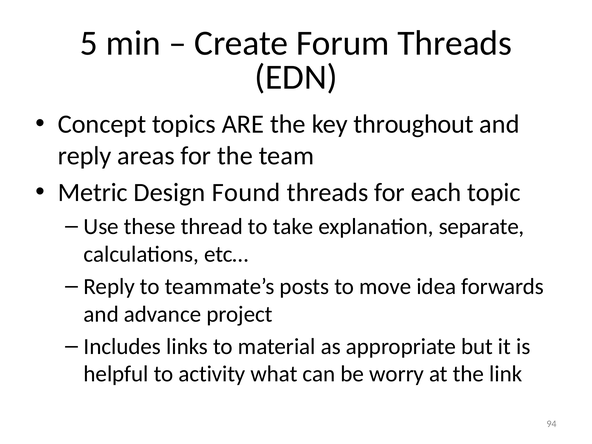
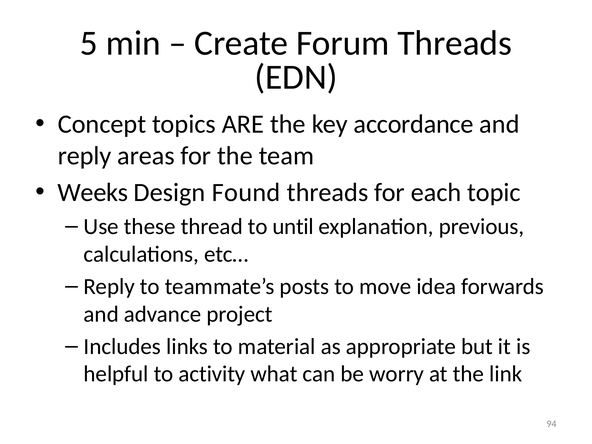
throughout: throughout -> accordance (414, 124)
Metric: Metric -> Weeks (93, 193)
take: take -> until (293, 227)
separate: separate -> previous (481, 227)
